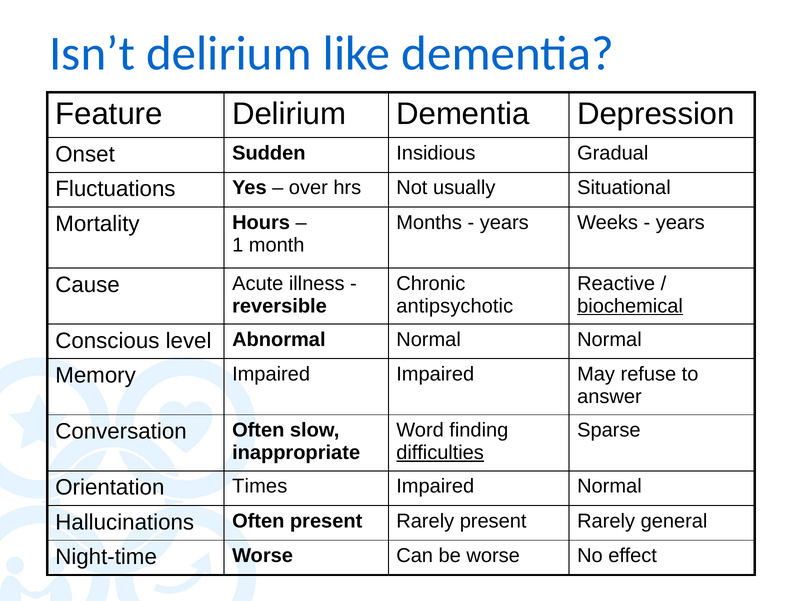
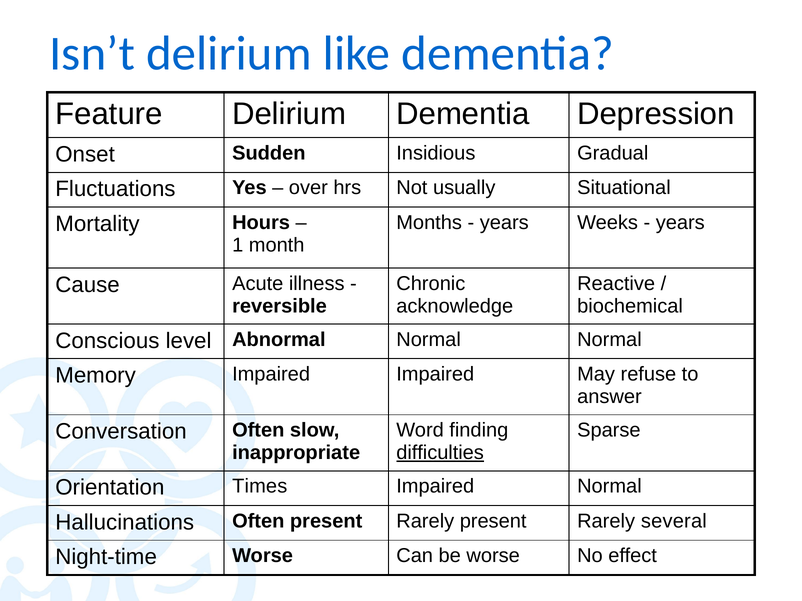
antipsychotic: antipsychotic -> acknowledge (455, 306)
biochemical underline: present -> none (630, 306)
general: general -> several (674, 522)
